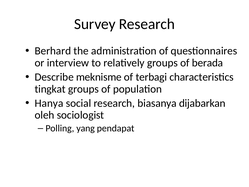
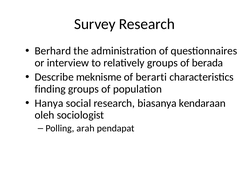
terbagi: terbagi -> berarti (151, 77)
tingkat: tingkat -> finding (50, 89)
dijabarkan: dijabarkan -> kendaraan (202, 103)
yang: yang -> arah (85, 128)
